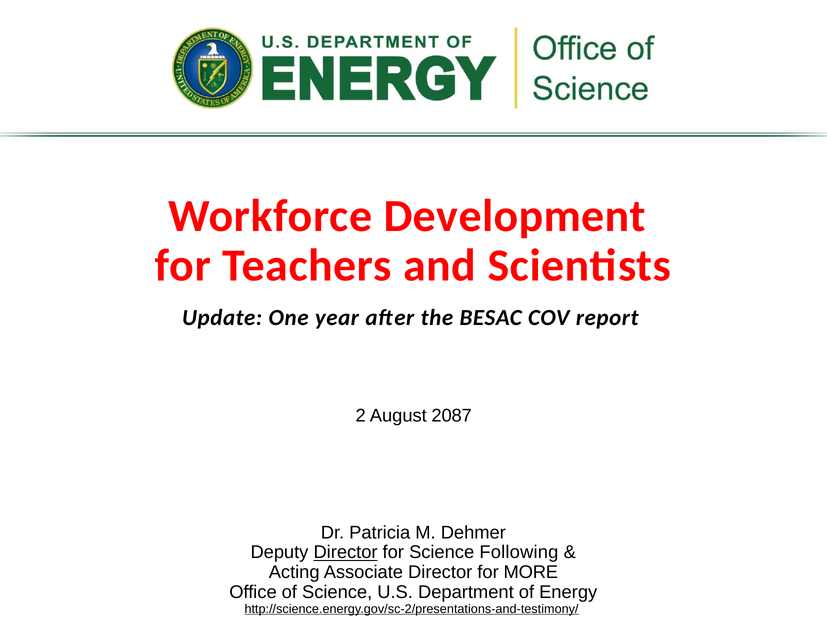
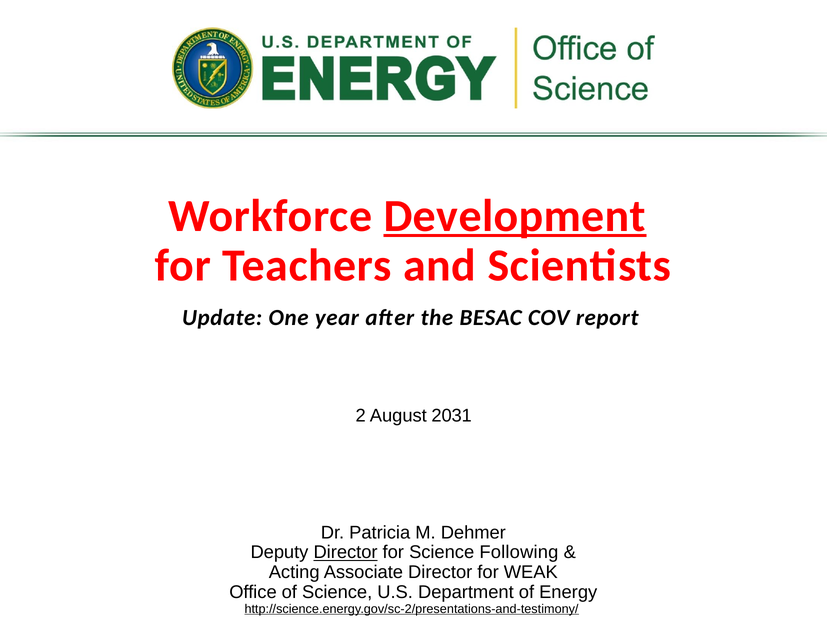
Development underline: none -> present (515, 216)
2087: 2087 -> 2031 (452, 416)
MORE: MORE -> WEAK (531, 572)
